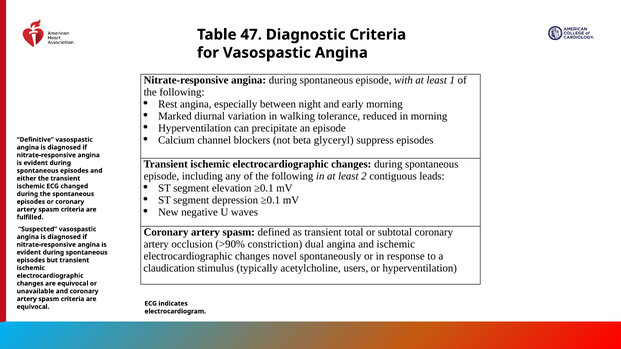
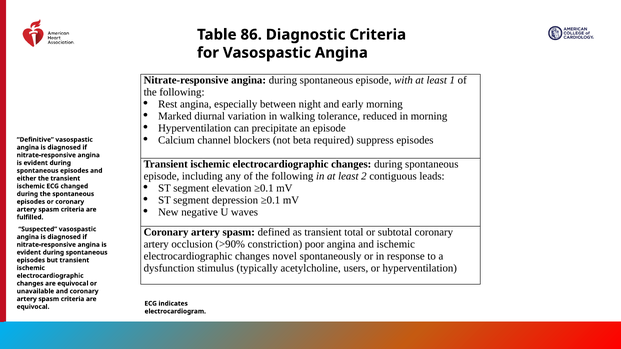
47: 47 -> 86 (251, 35)
glyceryl: glyceryl -> required (334, 140)
dual: dual -> poor (315, 244)
claudication: claudication -> dysfunction (169, 268)
